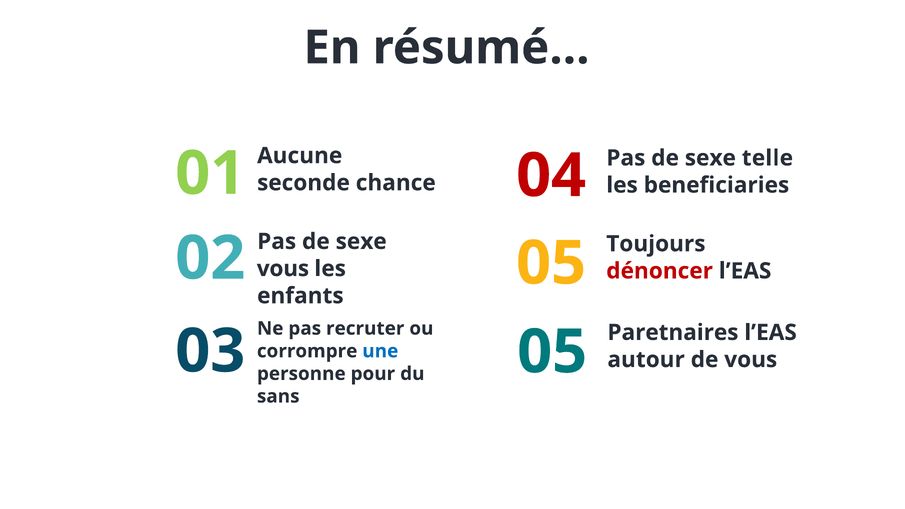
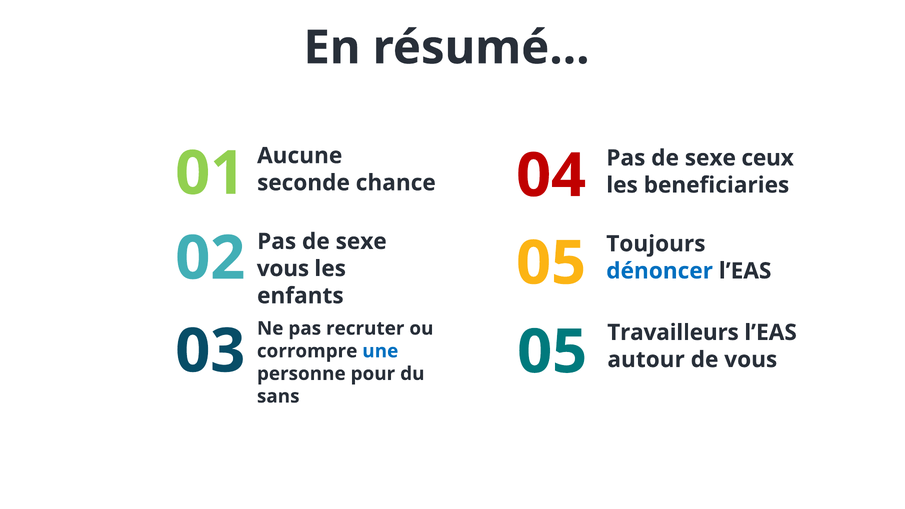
telle: telle -> ceux (768, 158)
dénoncer colour: red -> blue (660, 271)
Paretnaires: Paretnaires -> Travailleurs (673, 333)
